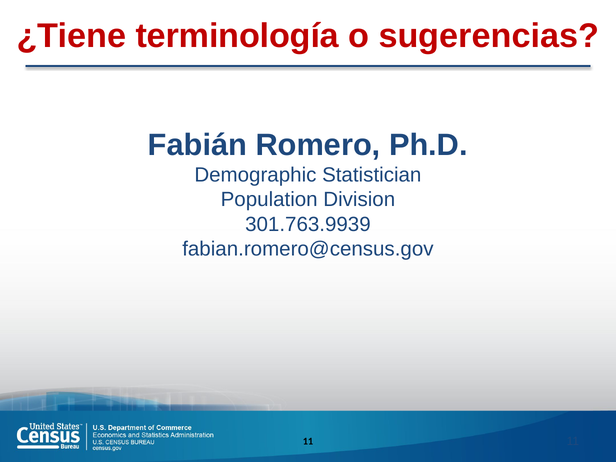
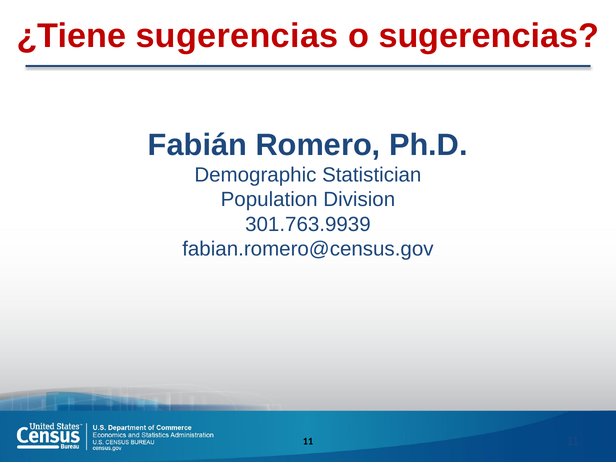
¿Tiene terminología: terminología -> sugerencias (237, 36)
